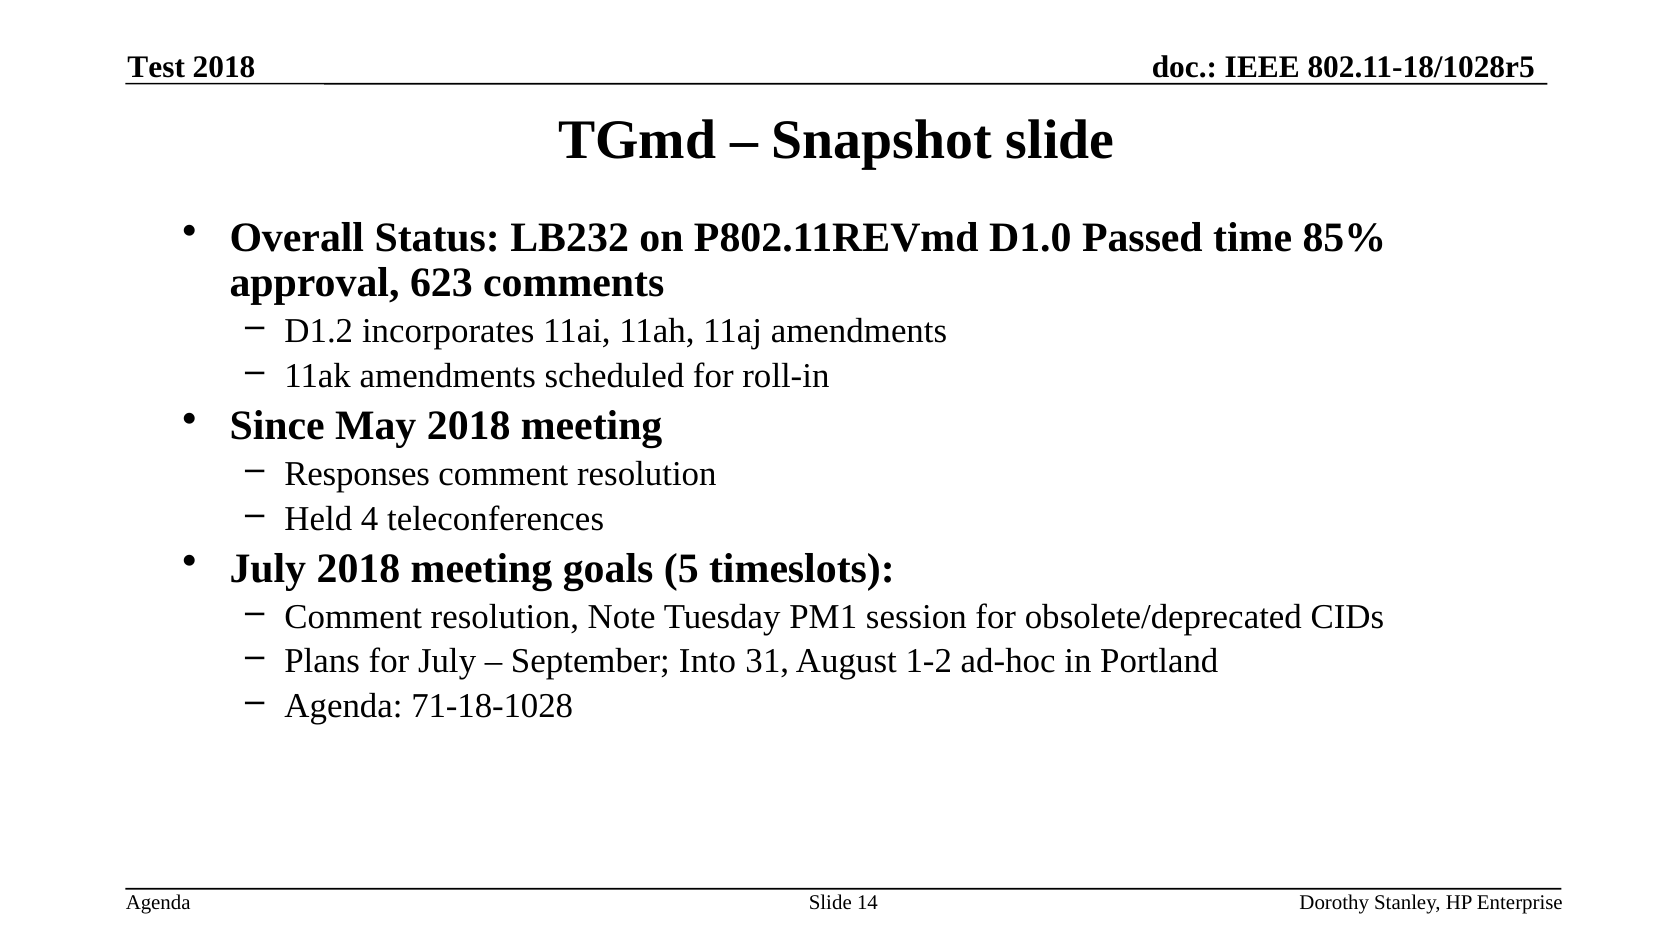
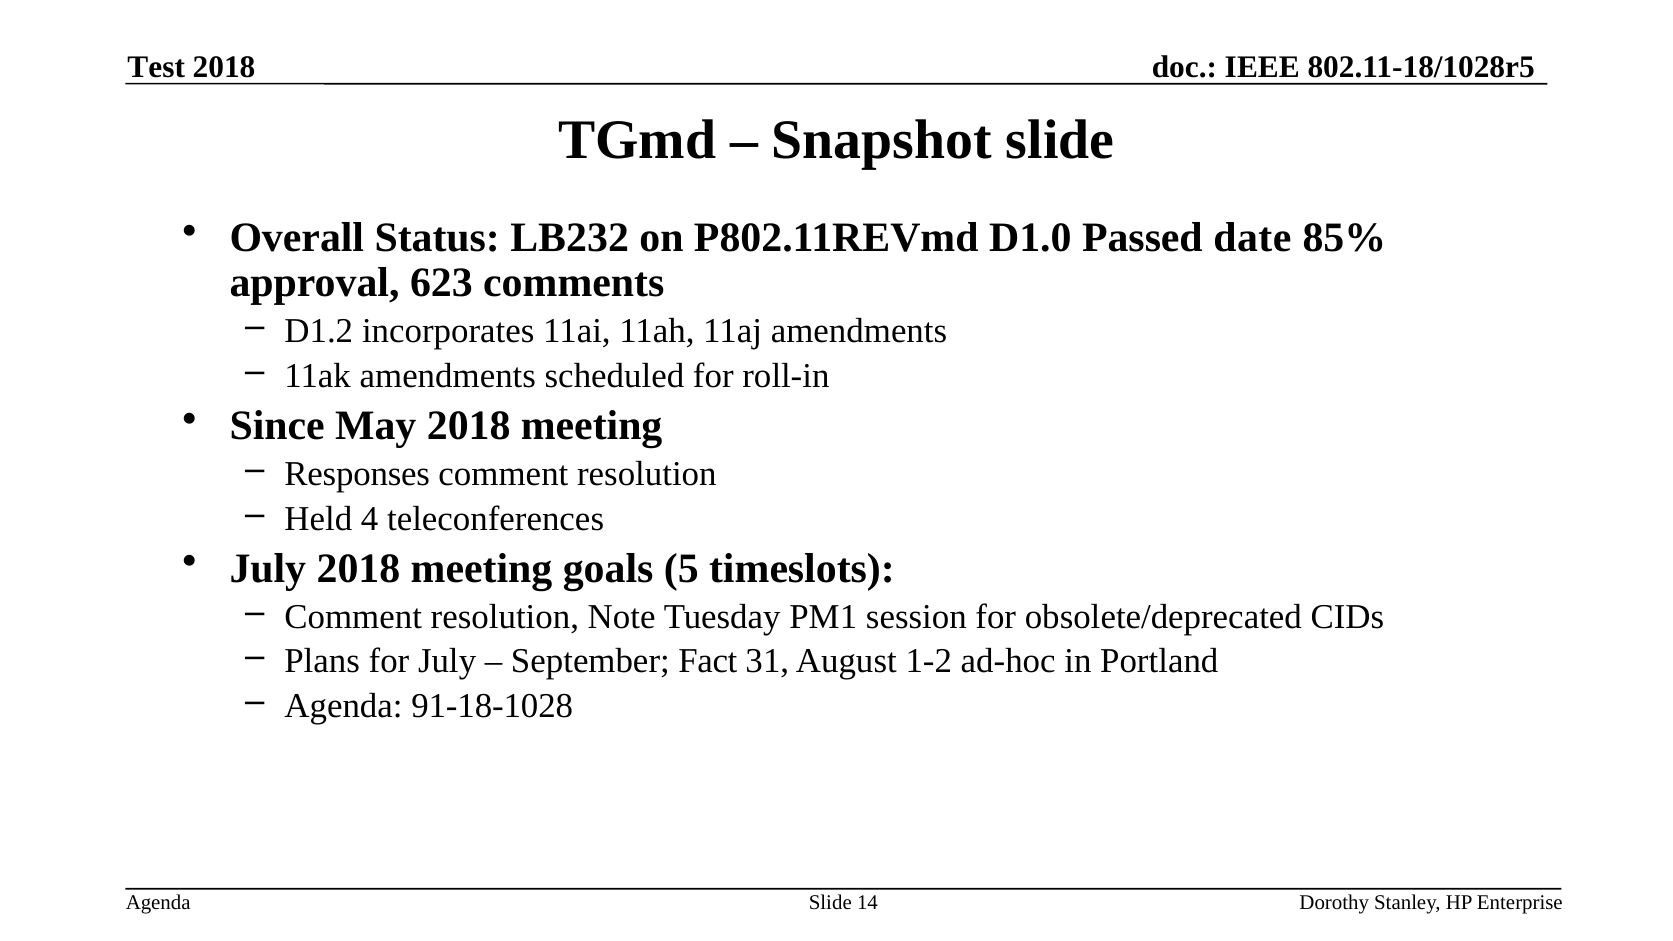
time: time -> date (1252, 238)
Into: Into -> Fact (708, 661)
71-18-1028: 71-18-1028 -> 91-18-1028 (492, 706)
